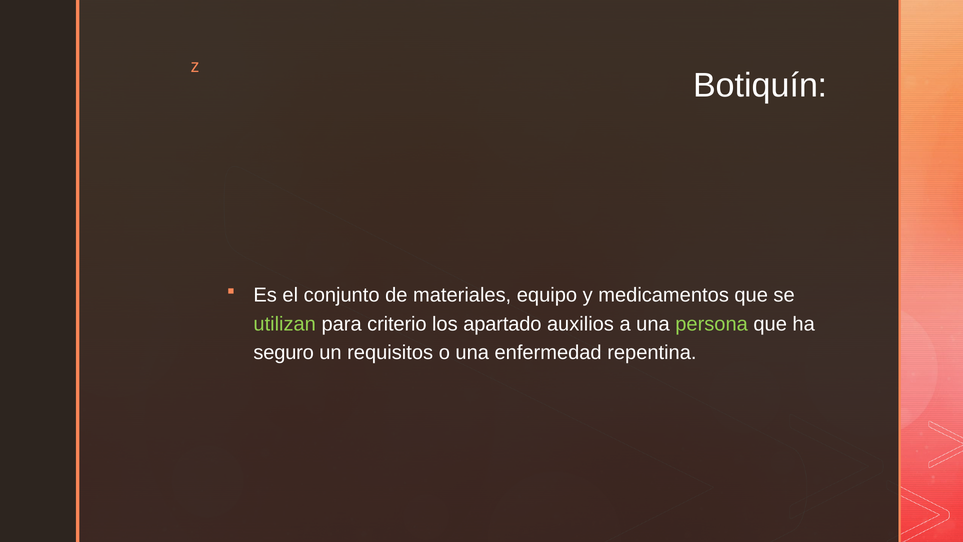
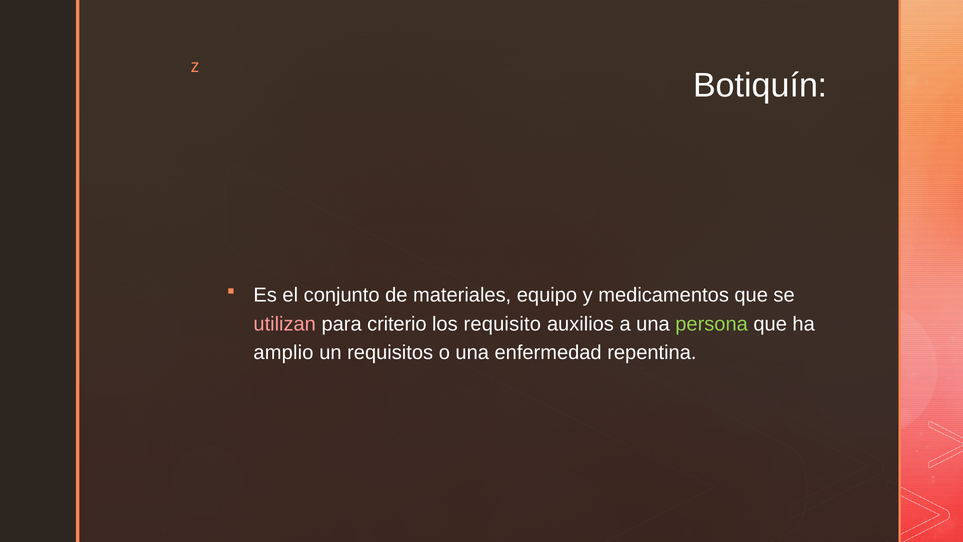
utilizan colour: light green -> pink (285, 324)
apartado: apartado -> requisito (502, 324)
seguro: seguro -> amplio (284, 353)
